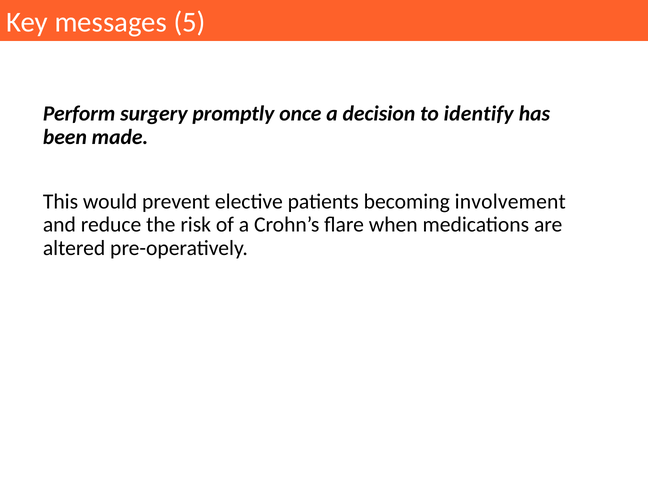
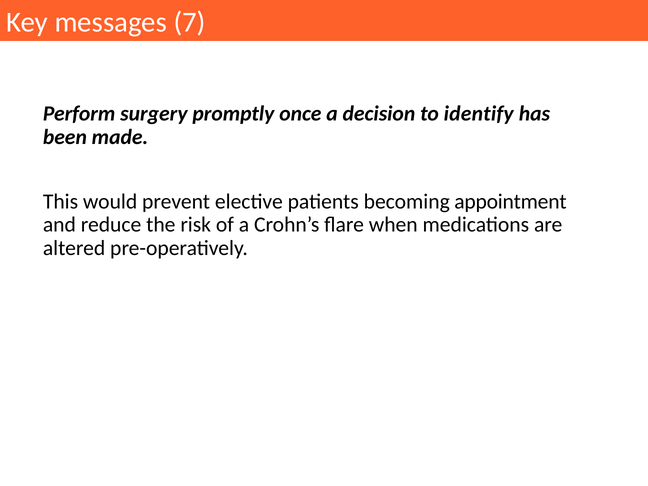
5: 5 -> 7 (190, 22)
involvement: involvement -> appointment (510, 202)
